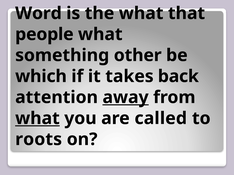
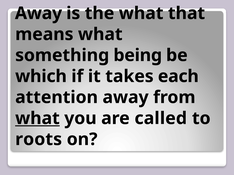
Word: Word -> Away (39, 13)
people: people -> means (44, 34)
other: other -> being (138, 55)
back: back -> each (178, 77)
away underline: present -> none (126, 98)
